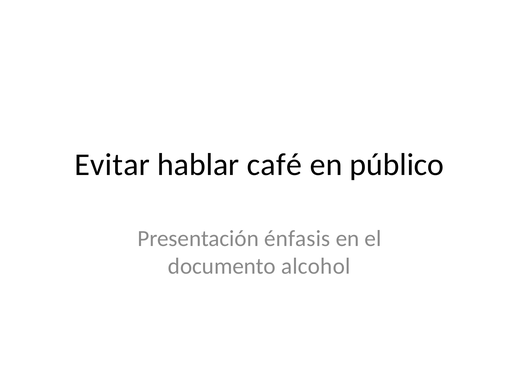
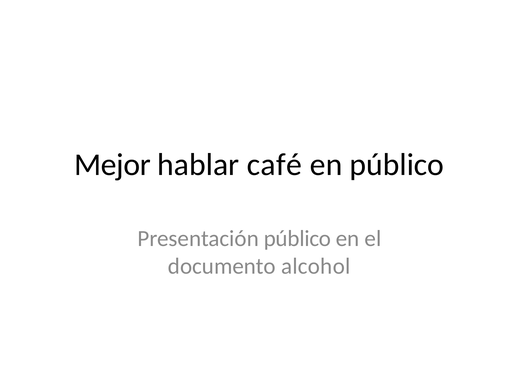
Evitar: Evitar -> Mejor (112, 165)
Presentación énfasis: énfasis -> público (297, 239)
